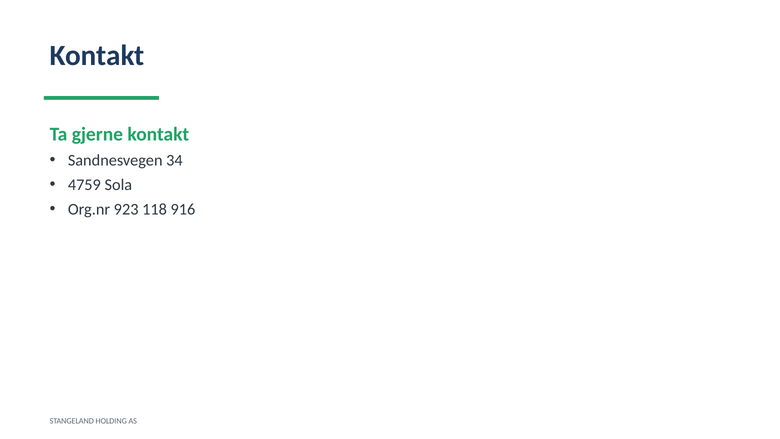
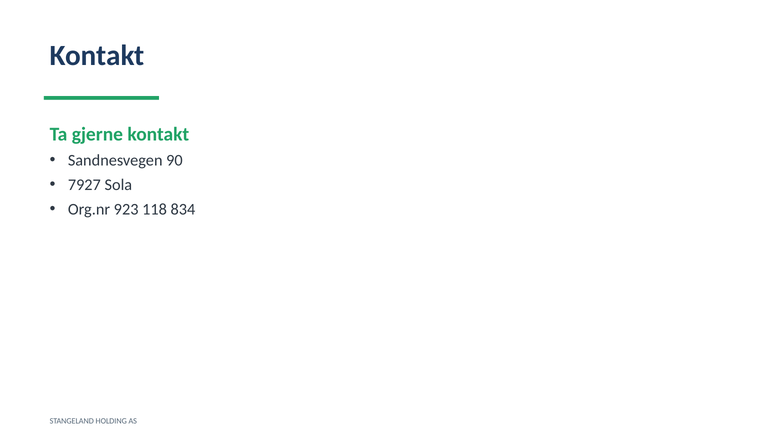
34: 34 -> 90 (174, 160)
4759: 4759 -> 7927 (84, 185)
916: 916 -> 834 (183, 209)
